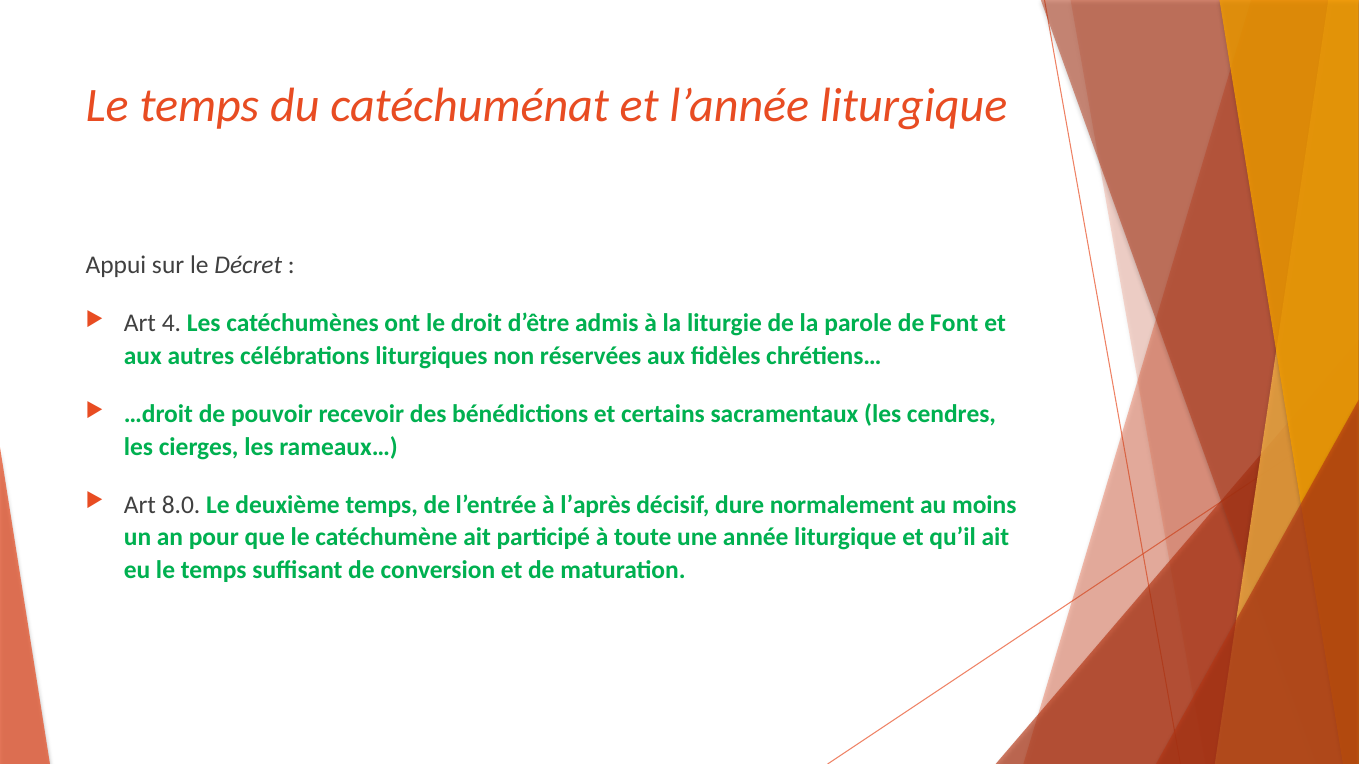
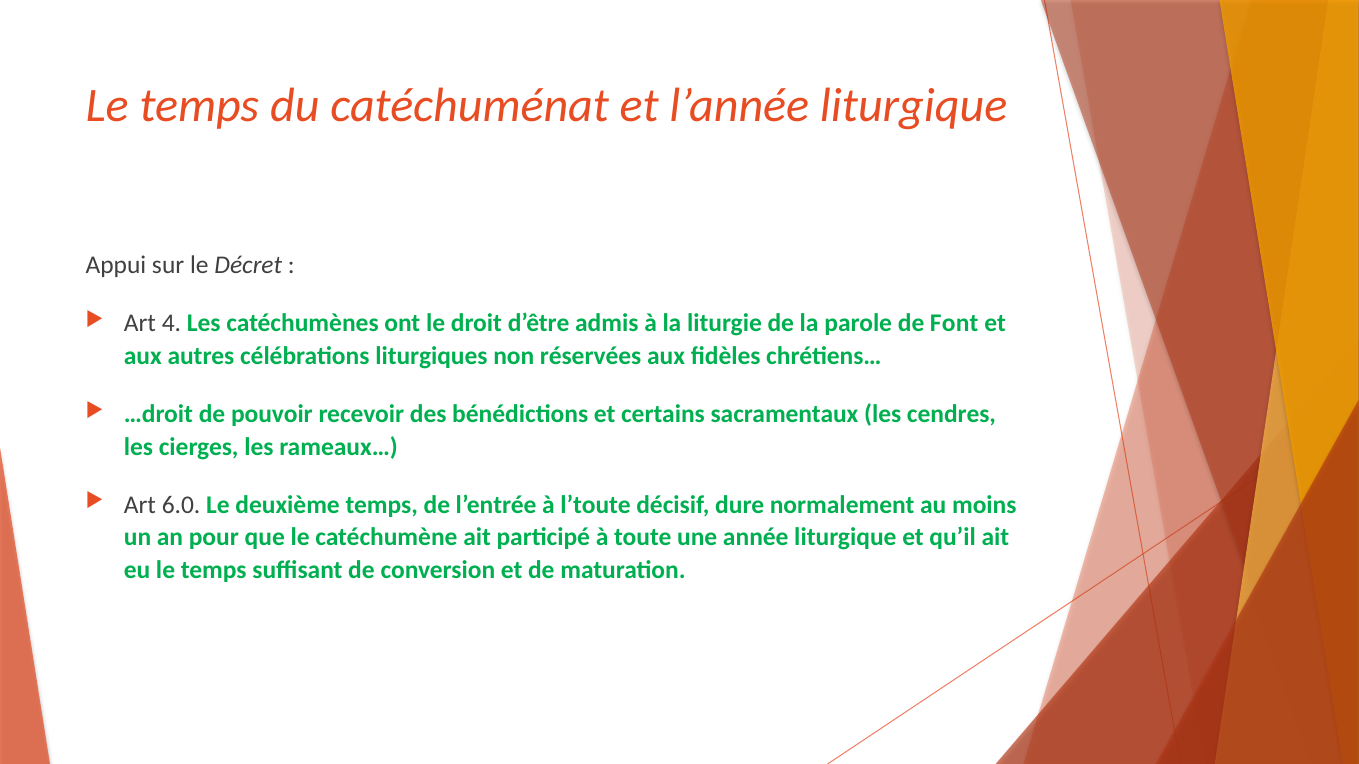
8.0: 8.0 -> 6.0 (181, 505)
l’après: l’après -> l’toute (596, 505)
